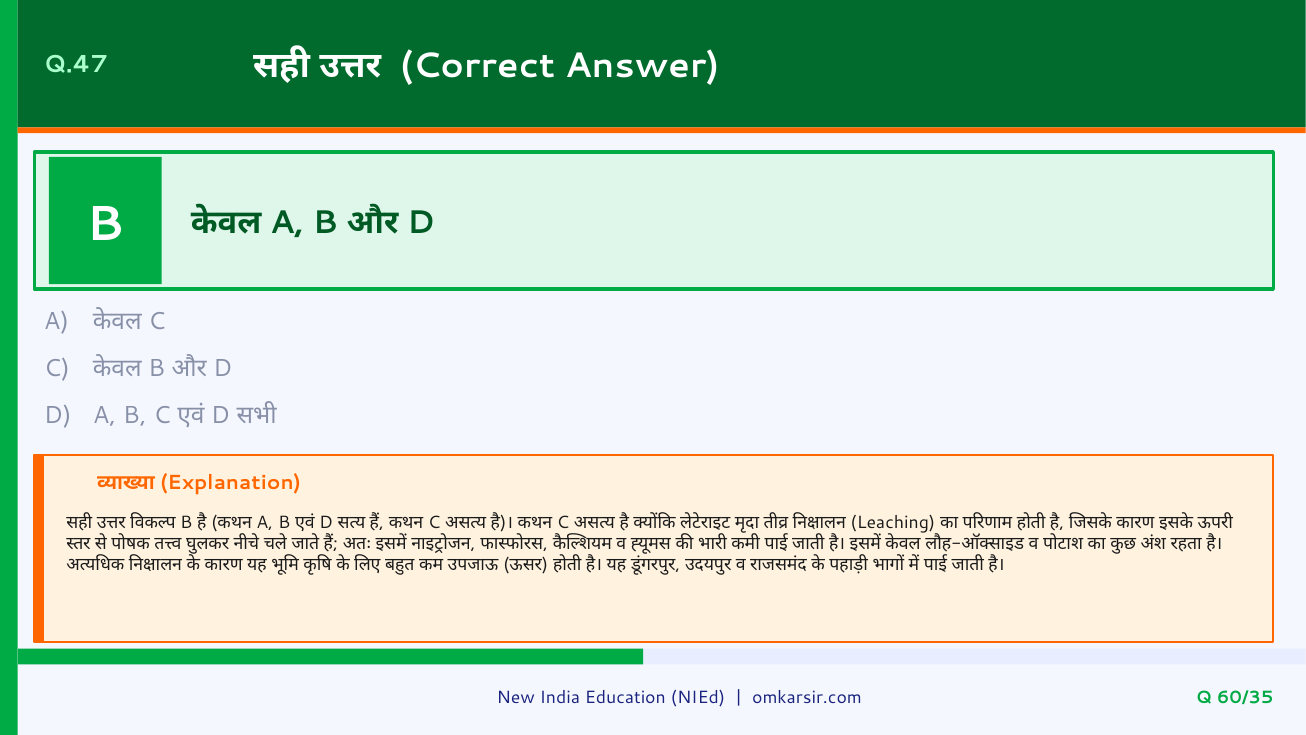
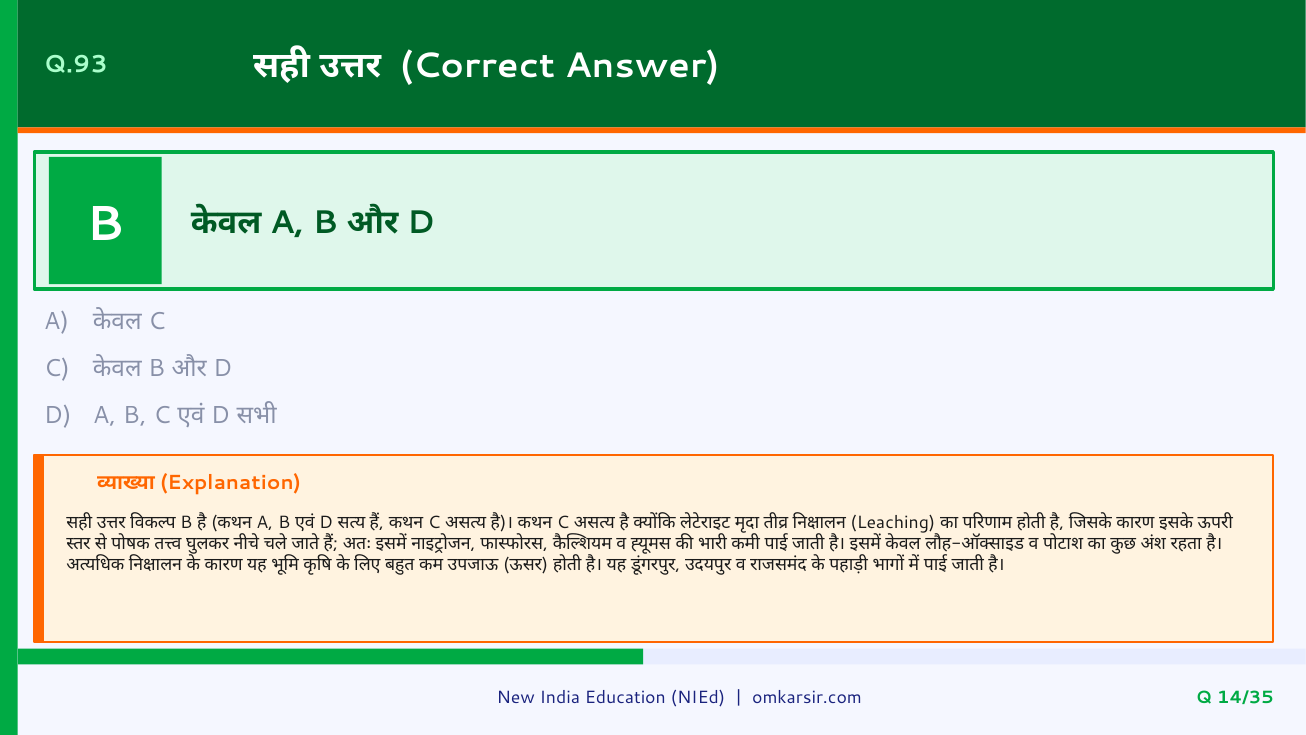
Q.47: Q.47 -> Q.93 (76, 64)
60/35: 60/35 -> 14/35 (1245, 698)
